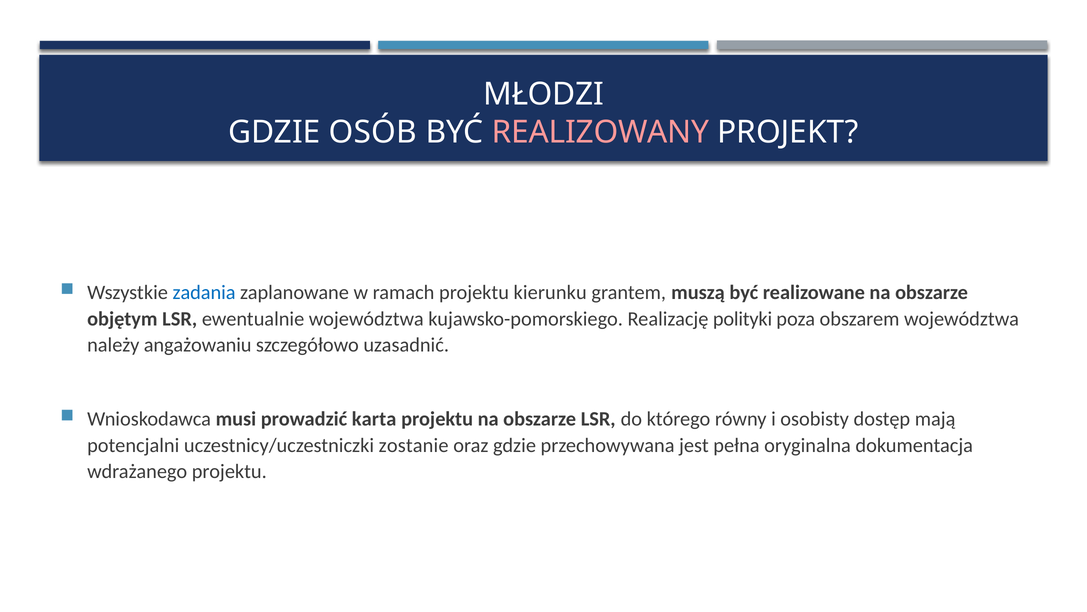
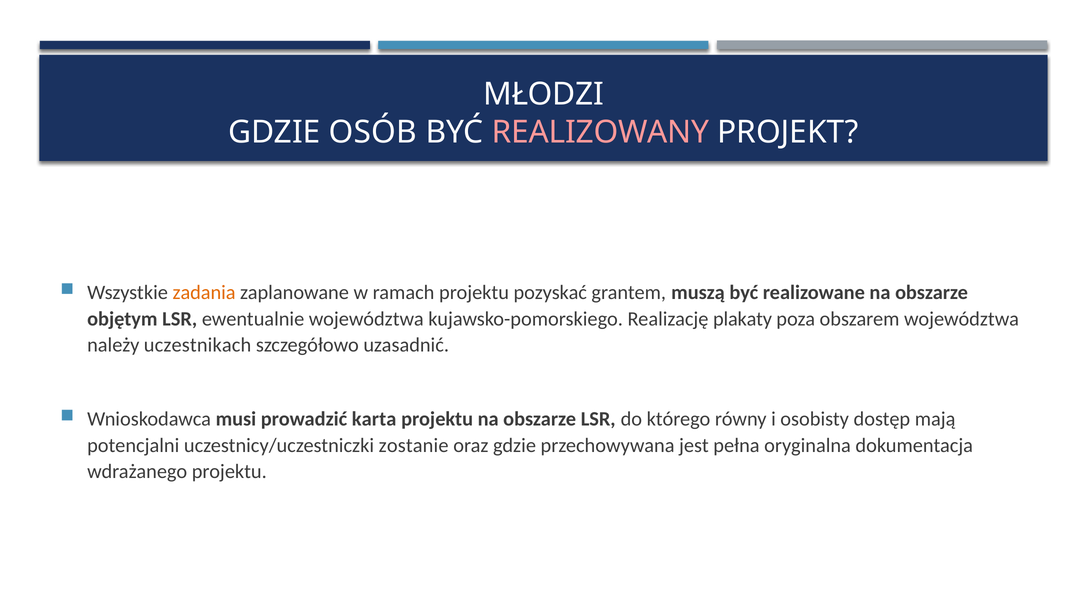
zadania colour: blue -> orange (204, 292)
kierunku: kierunku -> pozyskać (550, 292)
polityki: polityki -> plakaty (743, 319)
angażowaniu: angażowaniu -> uczestnikach (198, 345)
